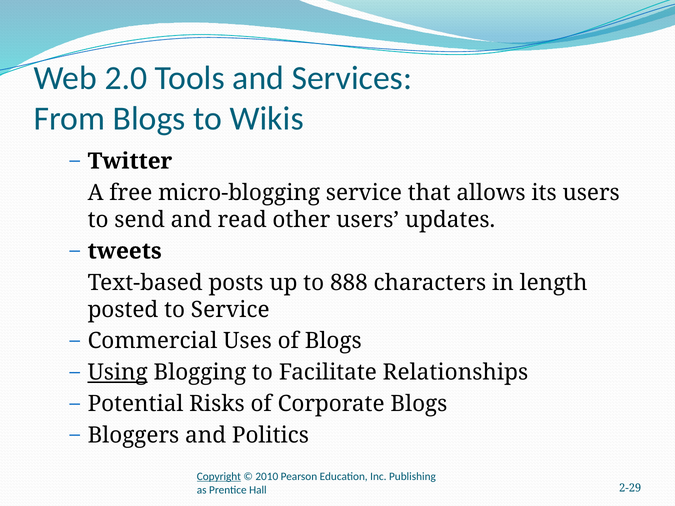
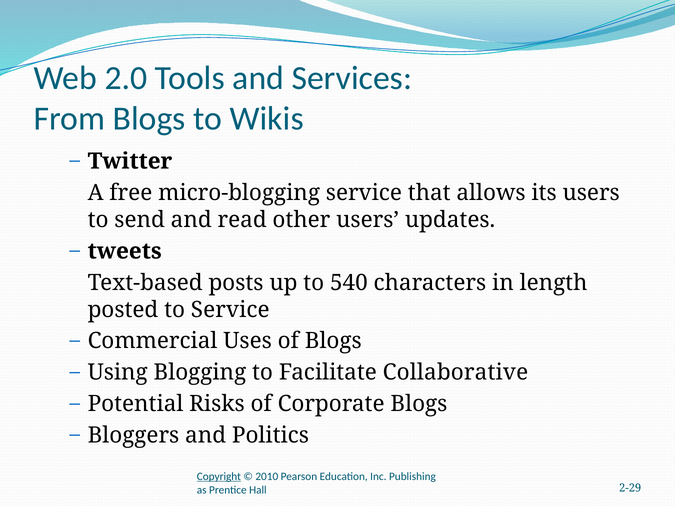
888: 888 -> 540 (349, 283)
Using underline: present -> none (118, 373)
Relationships: Relationships -> Collaborative (455, 373)
